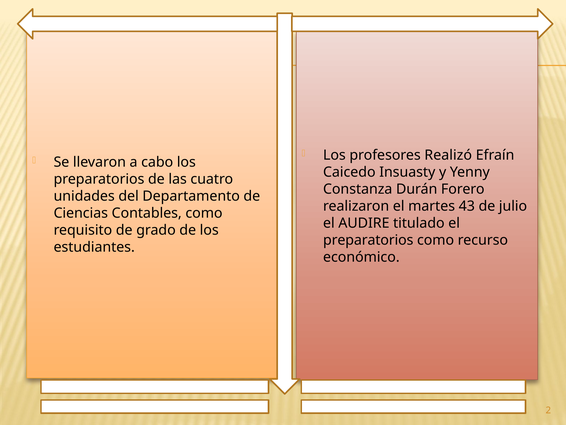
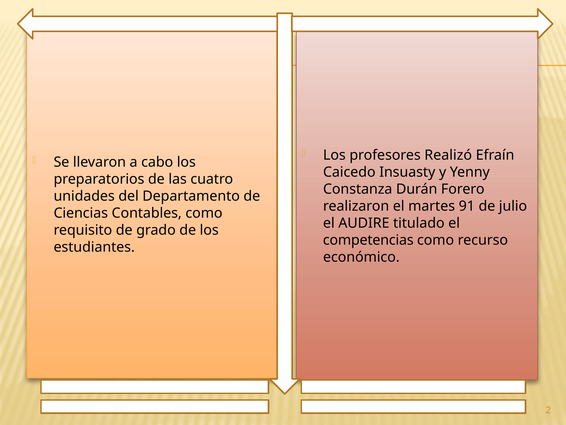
43: 43 -> 91 (467, 206)
preparatorios: preparatorios -> competencias (368, 240)
